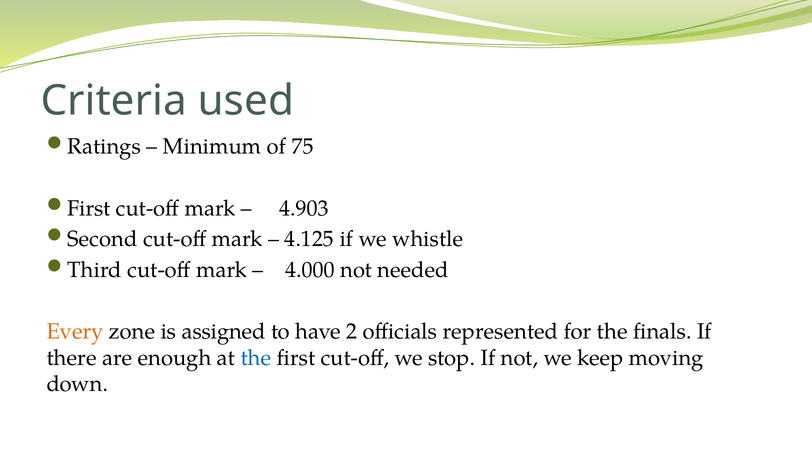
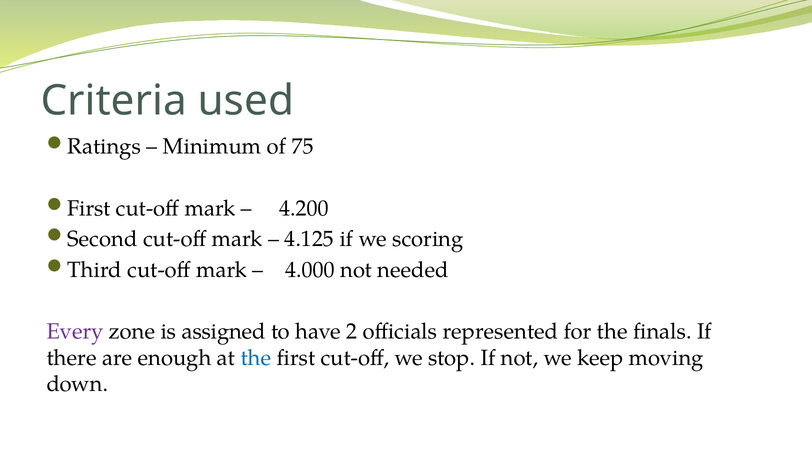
4.903: 4.903 -> 4.200 (304, 208)
whistle: whistle -> scoring (428, 239)
Every colour: orange -> purple (75, 331)
